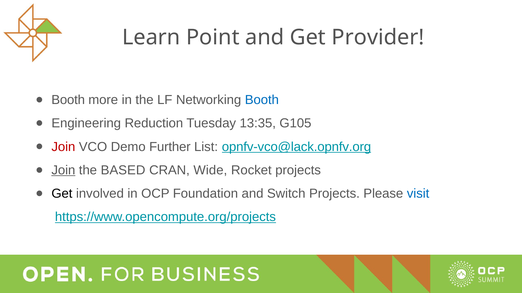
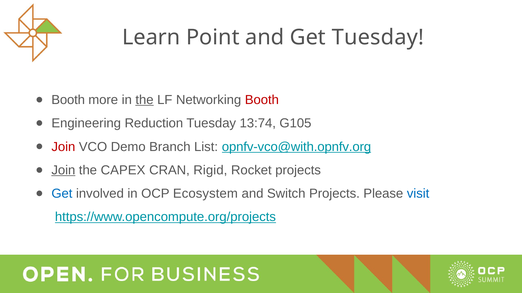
Get Provider: Provider -> Tuesday (378, 37)
the underline: none -> present (145, 100)
Booth colour: blue -> red (262, 100)
13:35: 13:35 -> 13:74 (258, 124)
Further: Further -> Branch (170, 147)
opnfv-vco@lack.opnfv.org: opnfv-vco@lack.opnfv.org -> opnfv-vco@with.opnfv.org (296, 147)
BASED: BASED -> CAPEX (123, 171)
Wide: Wide -> Rigid (210, 171)
Get colour: black -> blue (62, 194)
Foundation: Foundation -> Ecosystem (205, 194)
